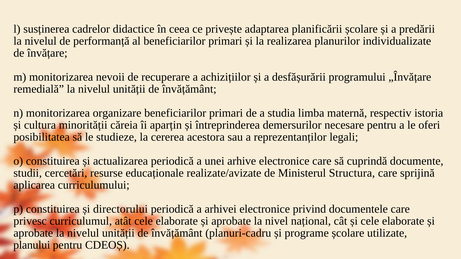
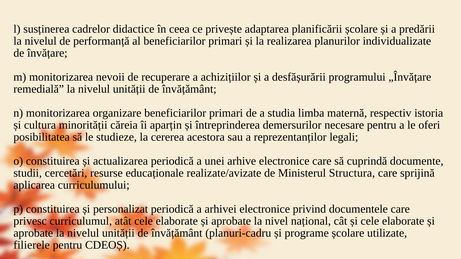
directorului: directorului -> personalizat (121, 209)
planului: planului -> filierele (32, 245)
